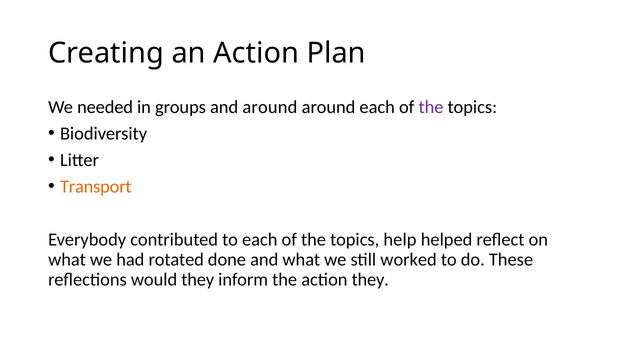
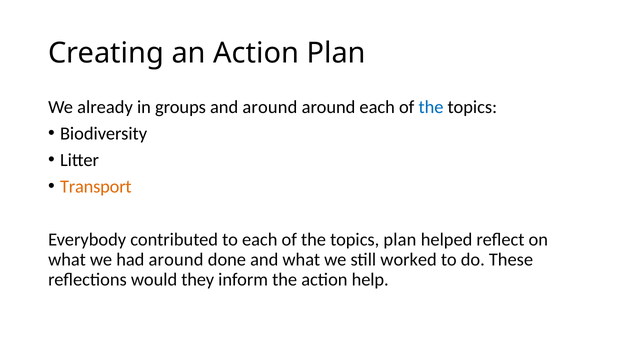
needed: needed -> already (105, 107)
the colour: purple -> blue (431, 107)
topics help: help -> plan (400, 239)
had rotated: rotated -> around (176, 259)
action they: they -> help (370, 279)
